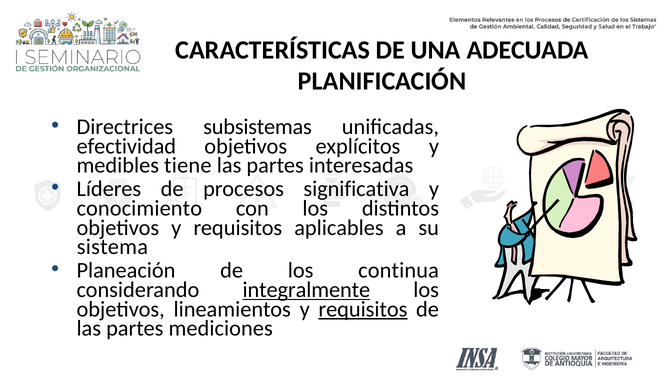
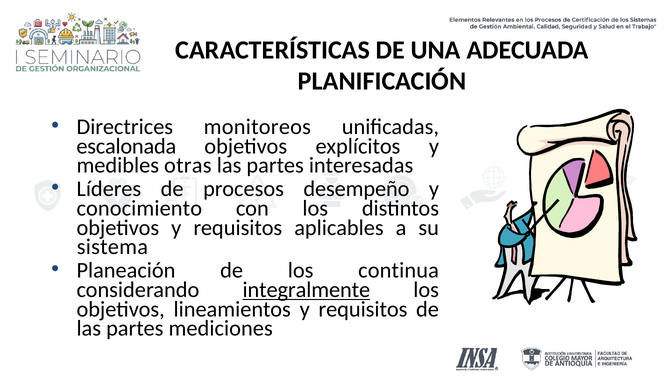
subsistemas: subsistemas -> monitoreos (257, 127)
efectividad: efectividad -> escalonada (126, 146)
tiene: tiene -> otras (188, 165)
significativa: significativa -> desempeño (356, 189)
requisitos underline: present -> none (363, 309)
